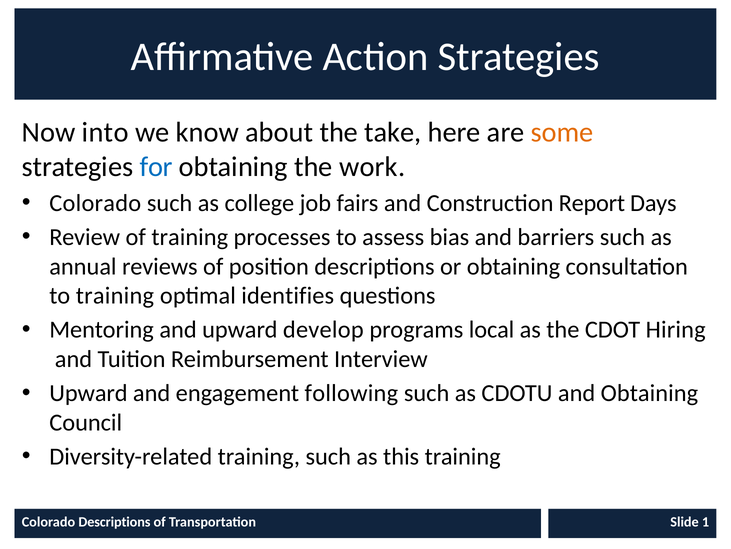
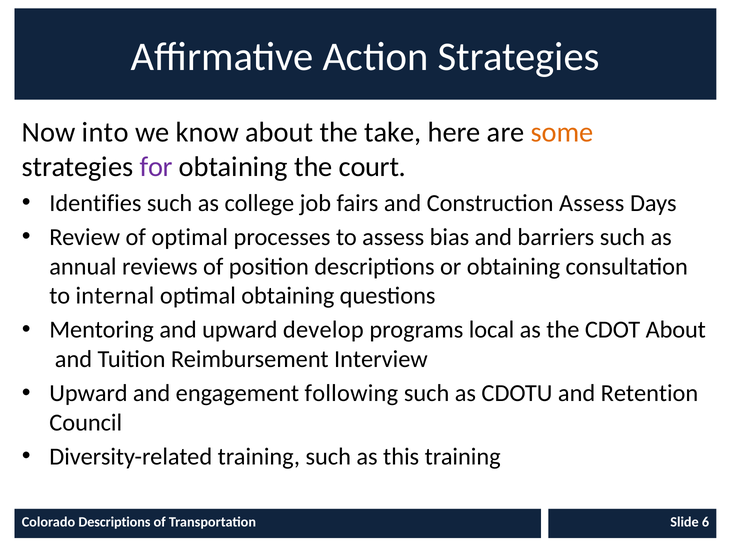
for colour: blue -> purple (156, 166)
work: work -> court (372, 166)
Colorado: Colorado -> Identifies (95, 203)
Construction Report: Report -> Assess (592, 203)
of training: training -> optimal (190, 237)
to training: training -> internal (115, 295)
optimal identifies: identifies -> obtaining (288, 295)
CDOT Hiring: Hiring -> About (676, 329)
and Obtaining: Obtaining -> Retention (649, 393)
1: 1 -> 6 (706, 521)
